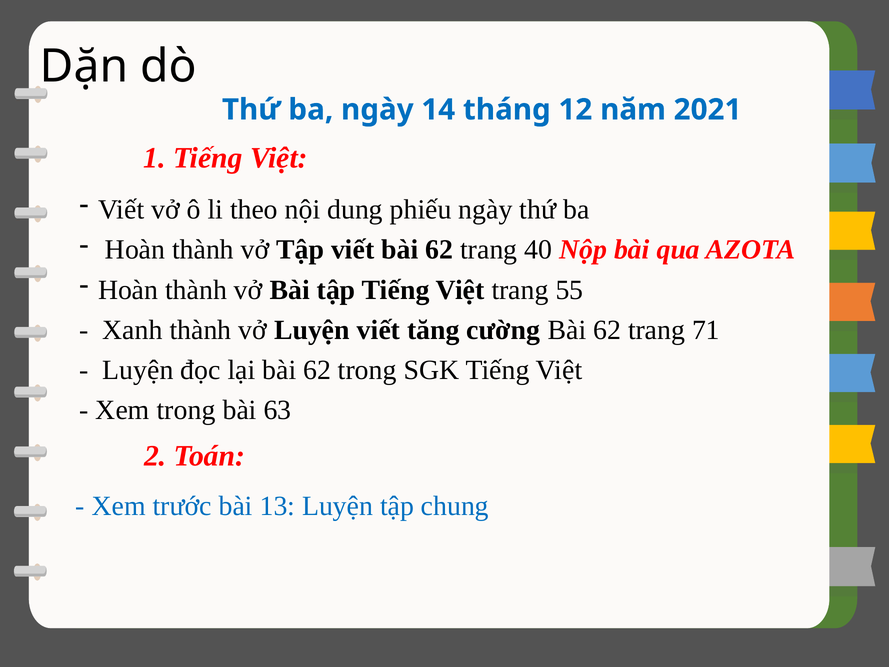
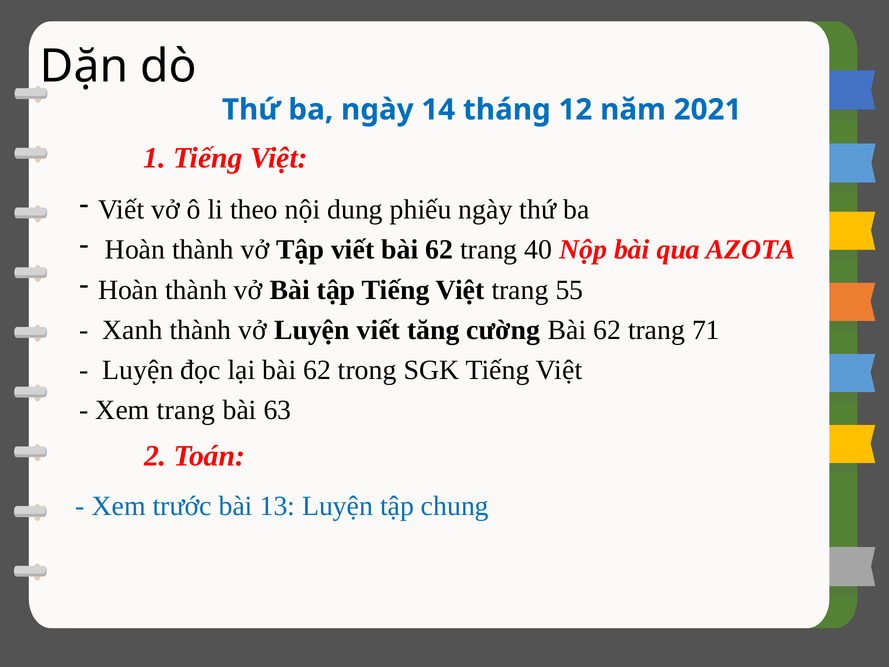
Xem trong: trong -> trang (186, 410)
